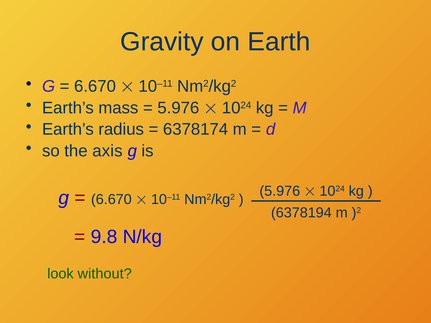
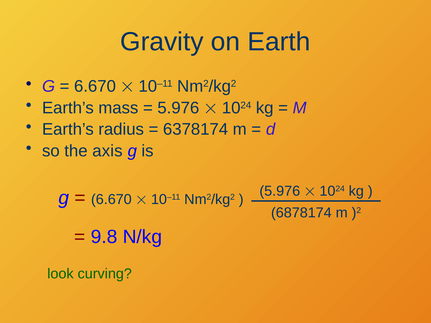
6378194: 6378194 -> 6878174 (301, 213)
without: without -> curving (105, 274)
